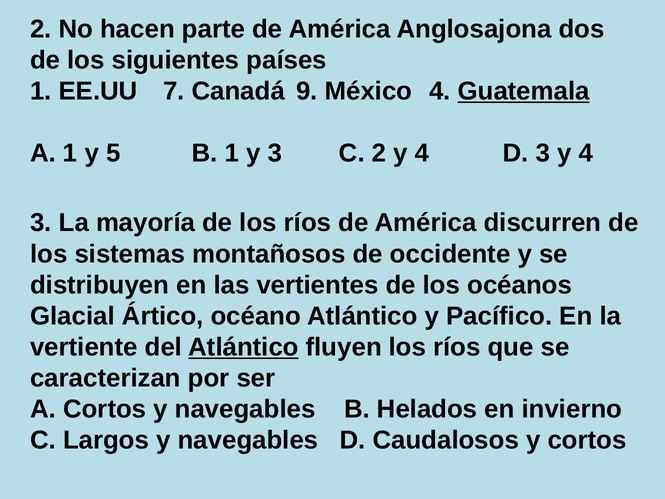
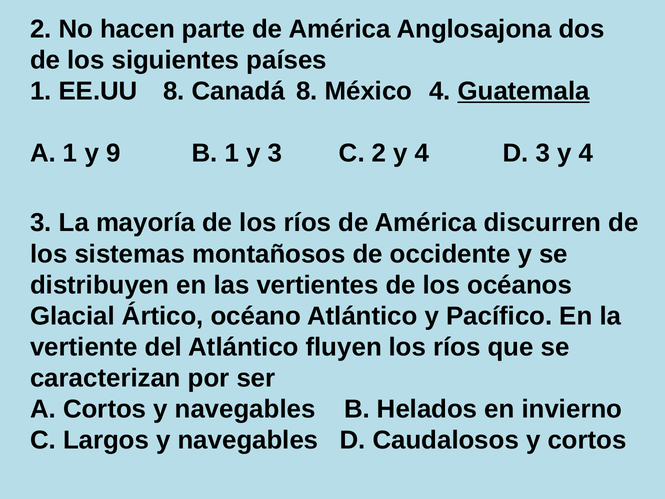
EE.UU 7: 7 -> 8 (174, 91)
Canadá 9: 9 -> 8 (307, 91)
5: 5 -> 9 (113, 153)
Atlántico underline: present -> none (243, 347)
